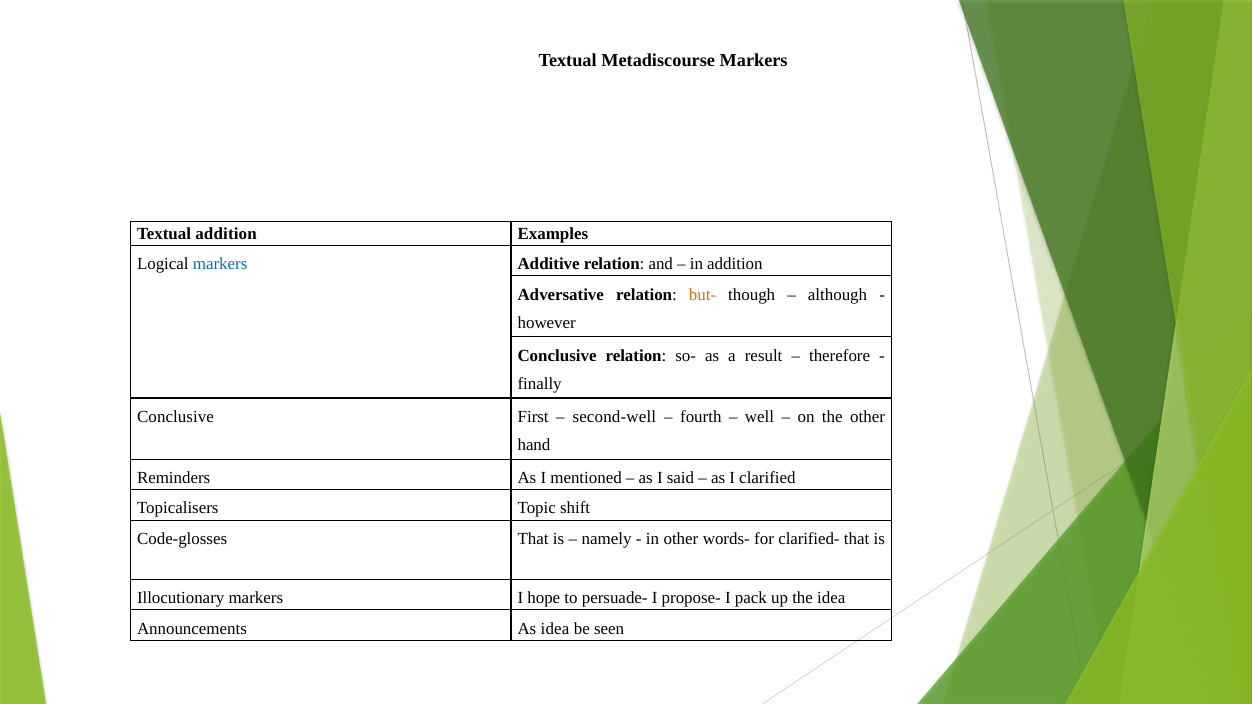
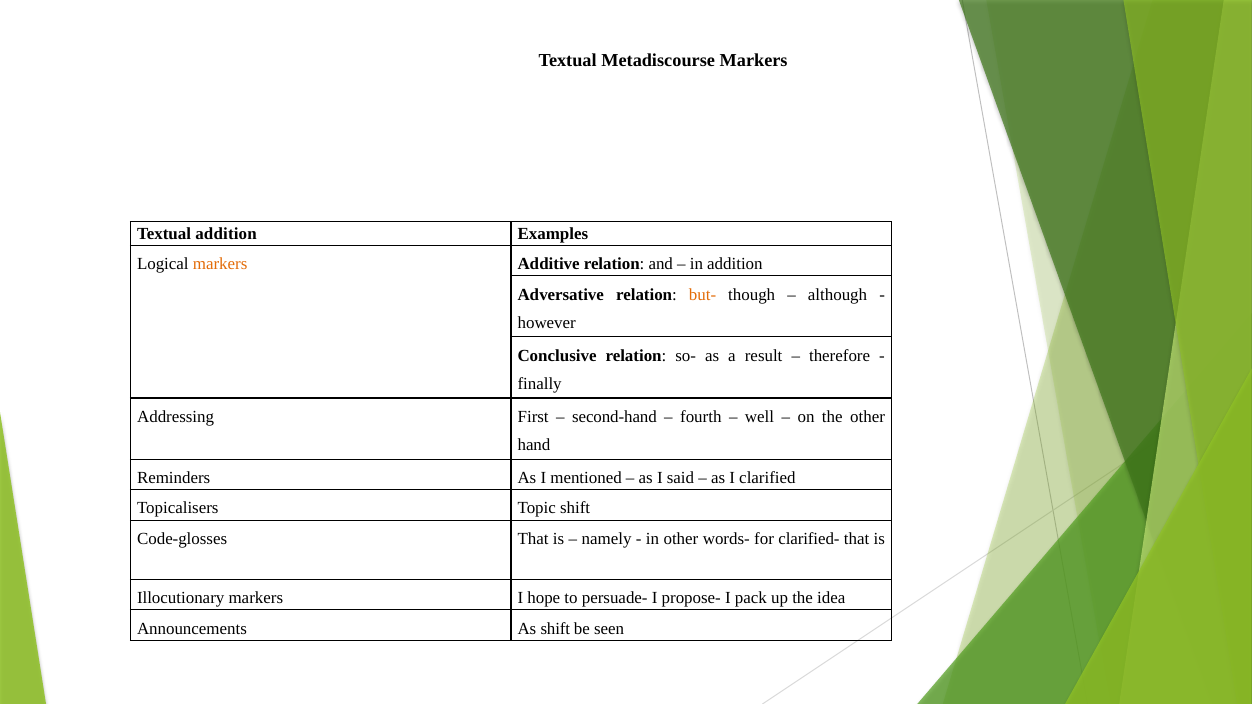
markers colour: blue -> orange (220, 264)
Conclusive: Conclusive -> Addressing (176, 417)
second-well: second-well -> second-hand (614, 417)
As idea: idea -> shift (555, 629)
